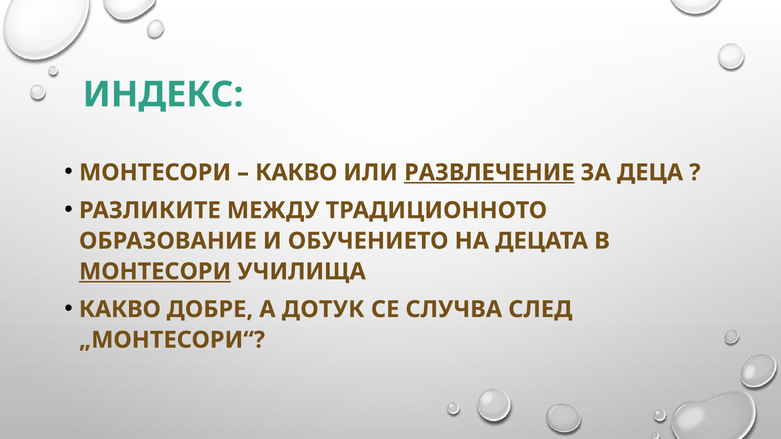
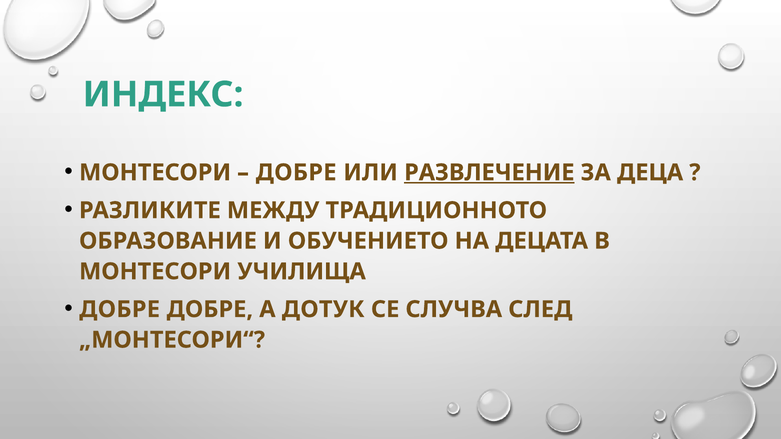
КАКВО: КАКВО -> ДОБРЕ (296, 173)
МОНТЕСОРИ underline: present -> none (155, 272)
КАКВО: КАКВО -> ДОБРЕ (120, 310)
